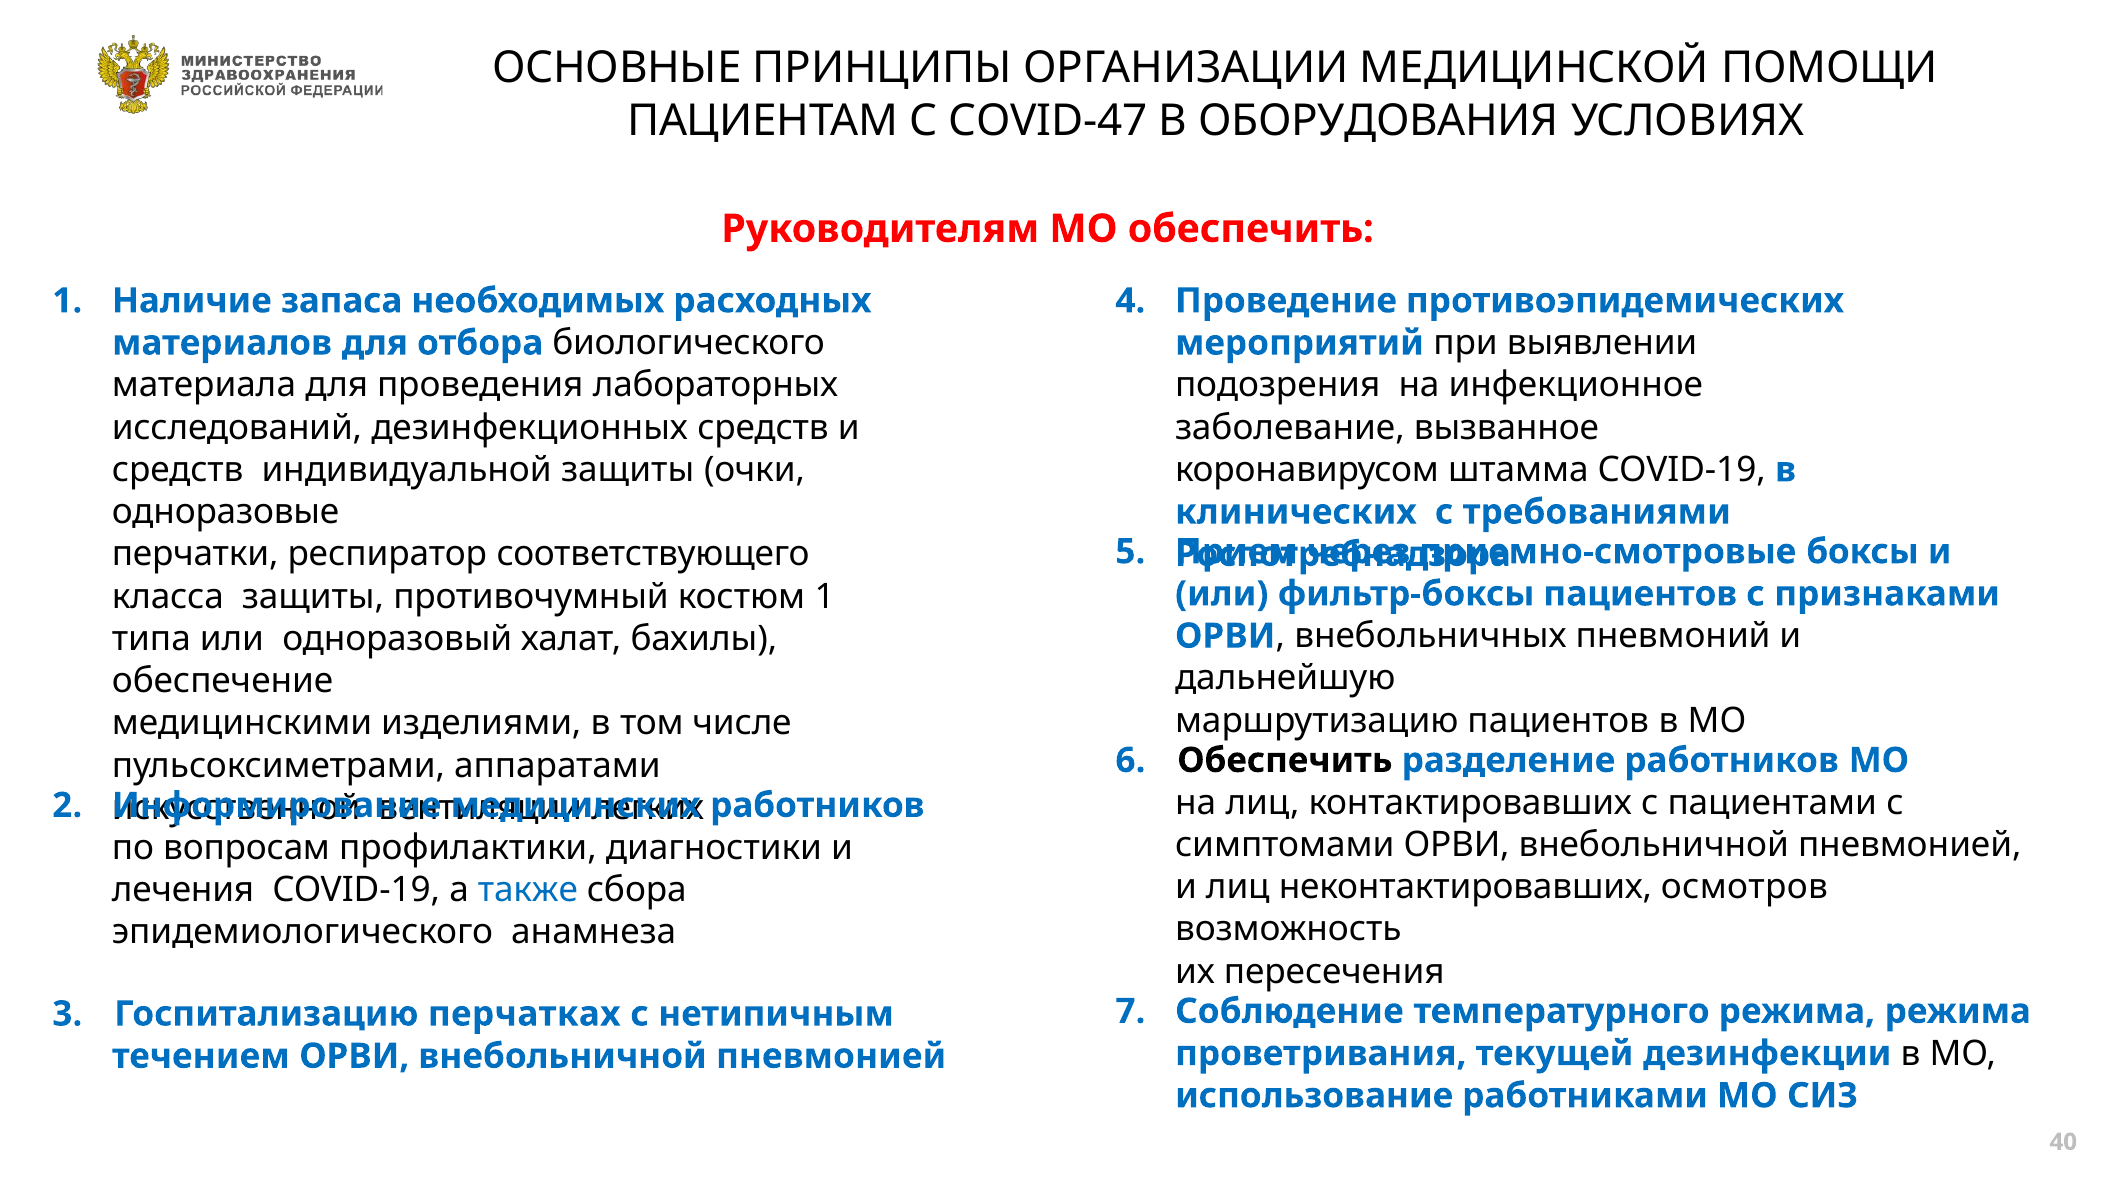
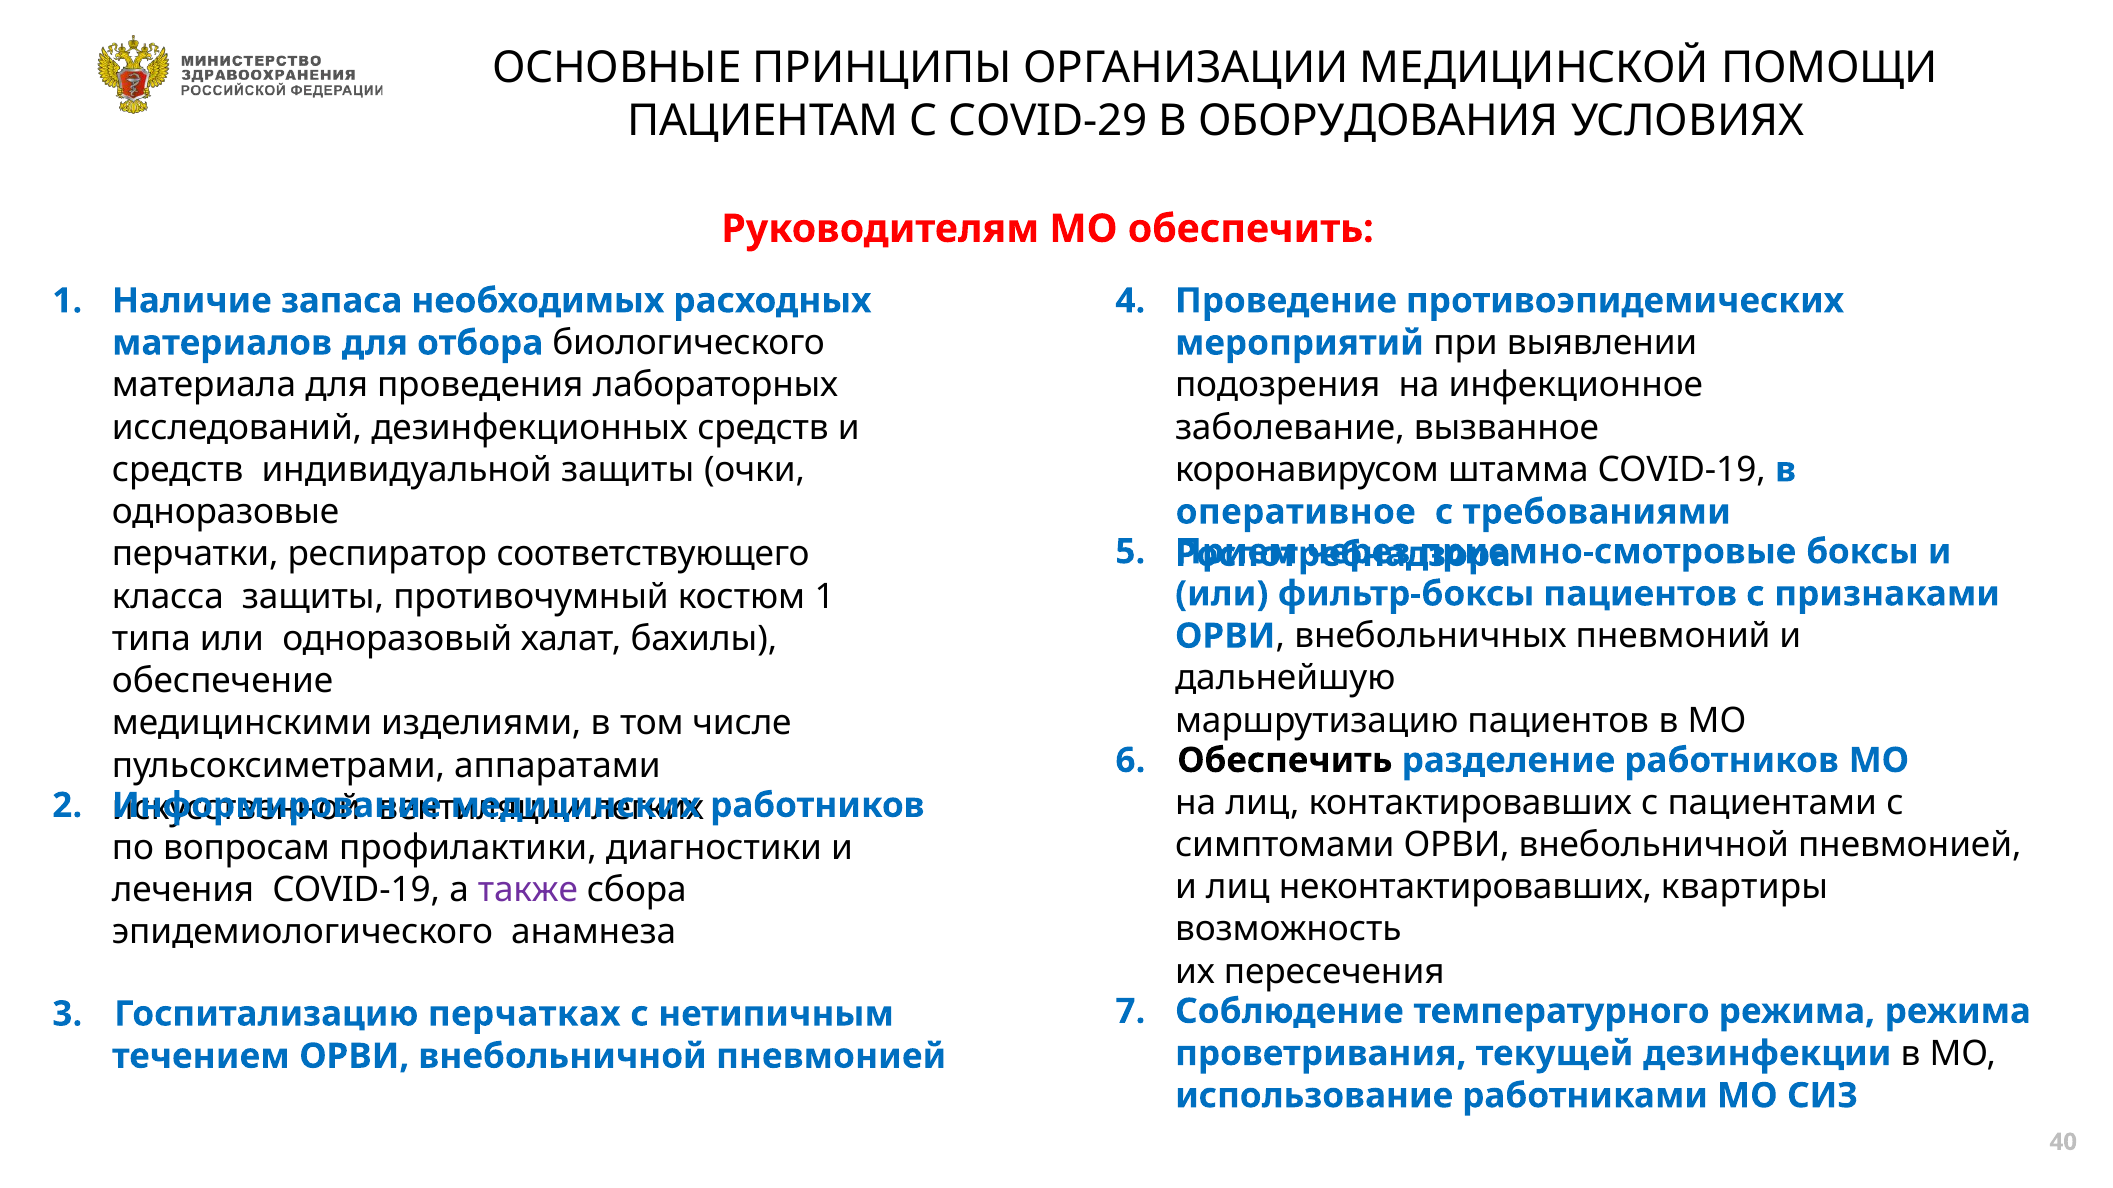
COVID-47: COVID-47 -> COVID-29 (1048, 121)
клинических: клинических -> оперативное (1296, 512)
осмотров: осмотров -> квартиры (1745, 888)
также colour: blue -> purple (528, 890)
